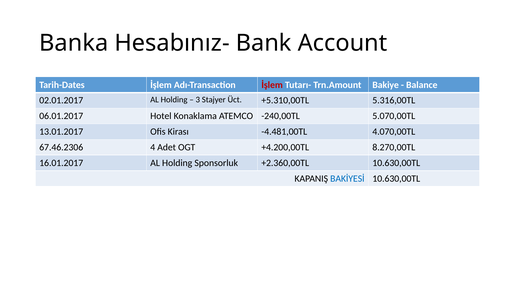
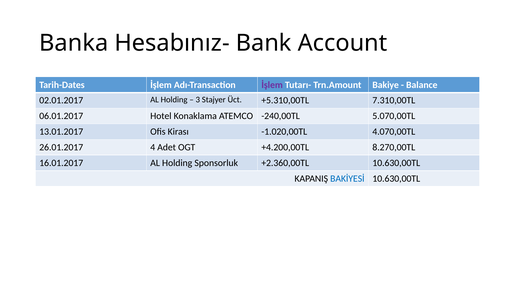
İşlem colour: red -> purple (272, 85)
5.316,00TL: 5.316,00TL -> 7.310,00TL (394, 101)
-4.481,00TL: -4.481,00TL -> -1.020,00TL (284, 132)
67.46.2306: 67.46.2306 -> 26.01.2017 (61, 148)
